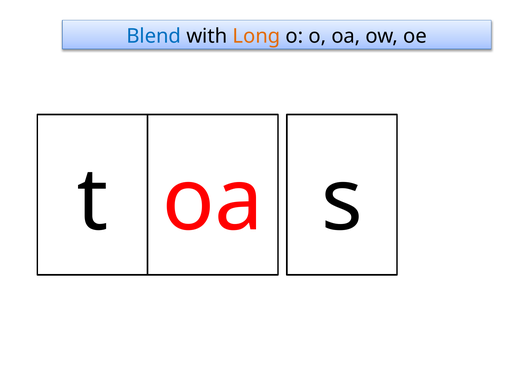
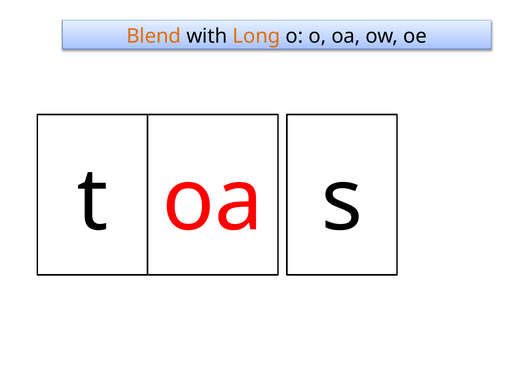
Blend colour: blue -> orange (154, 36)
